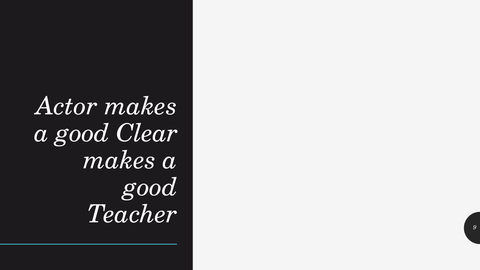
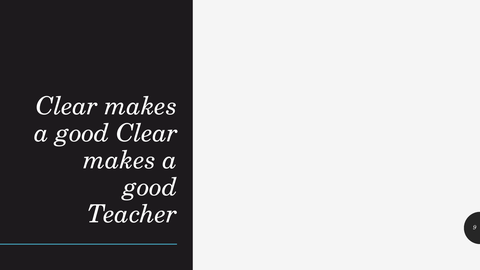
Actor: Actor -> Clear (67, 106)
